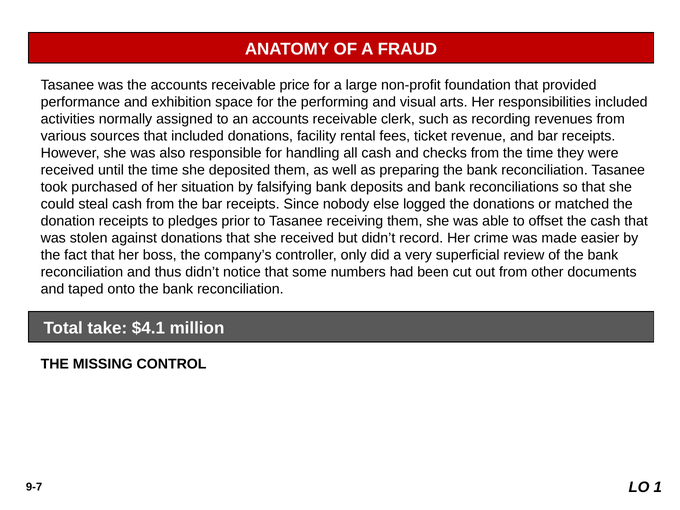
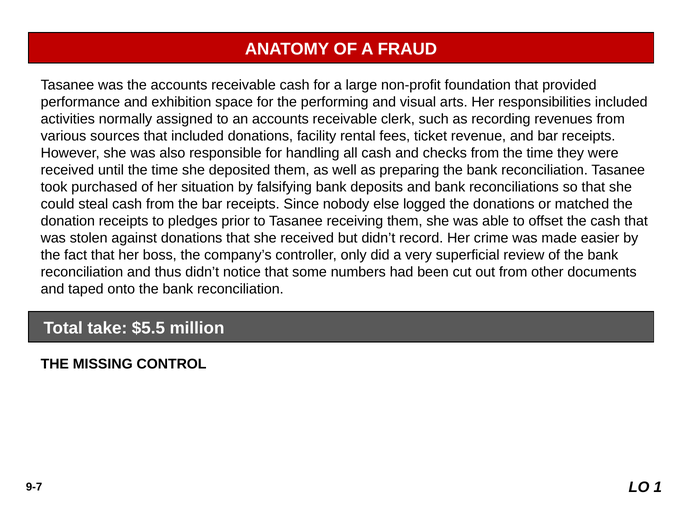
receivable price: price -> cash (295, 85)
$4.1: $4.1 -> $5.5 (148, 328)
